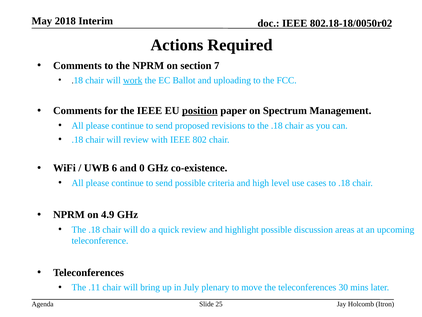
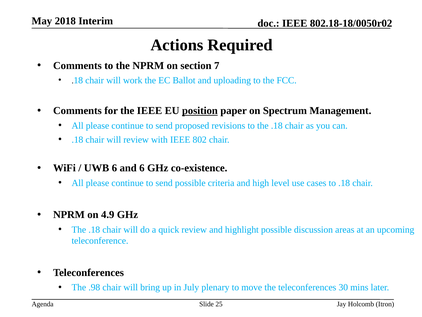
work underline: present -> none (133, 80)
and 0: 0 -> 6 (142, 168)
.11: .11 -> .98 (94, 287)
